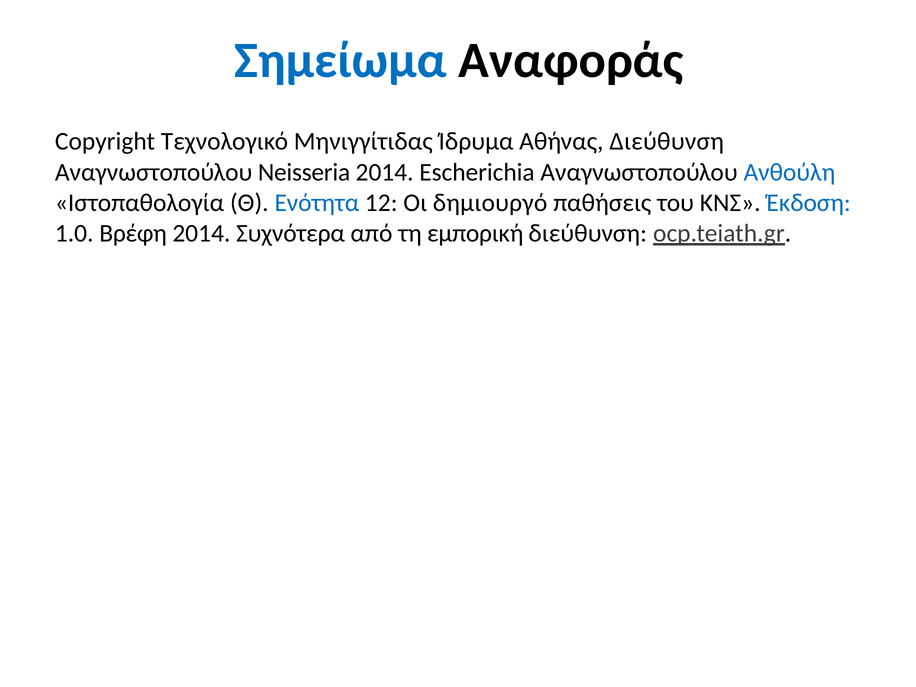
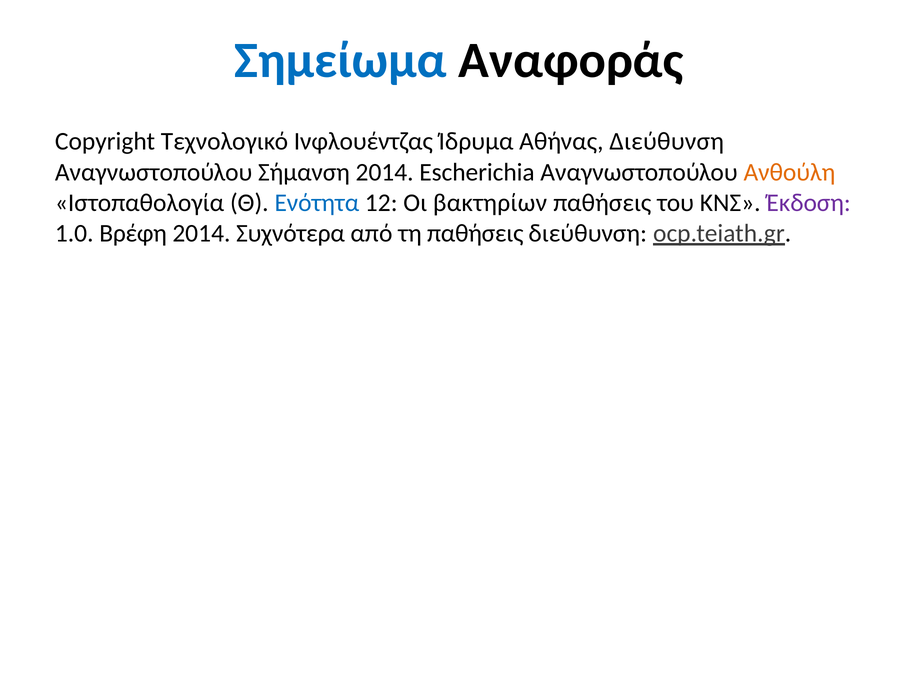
Μηνιγγίτιδας: Μηνιγγίτιδας -> Ινφλουέντζας (363, 142)
Neisseria: Neisseria -> Σήμανση (304, 172)
Ανθούλη colour: blue -> orange (789, 172)
δημιουργό: δημιουργό -> βακτηρίων (490, 203)
Έκδοση colour: blue -> purple (809, 203)
τη εμπορική: εμπορική -> παθήσεις (475, 233)
